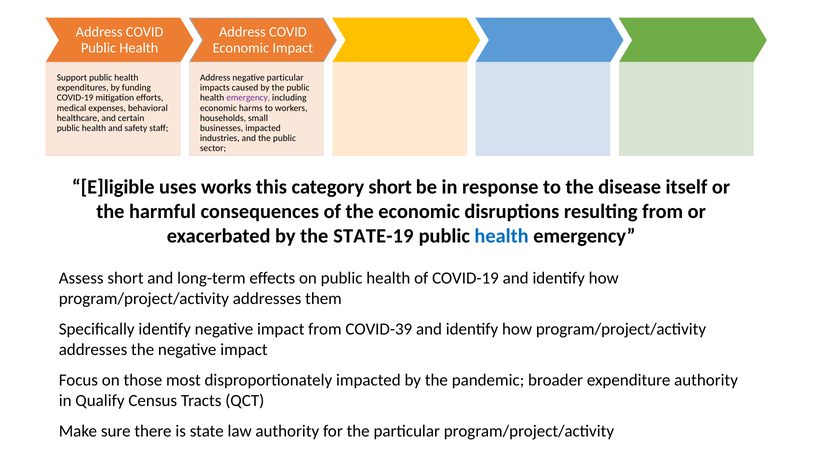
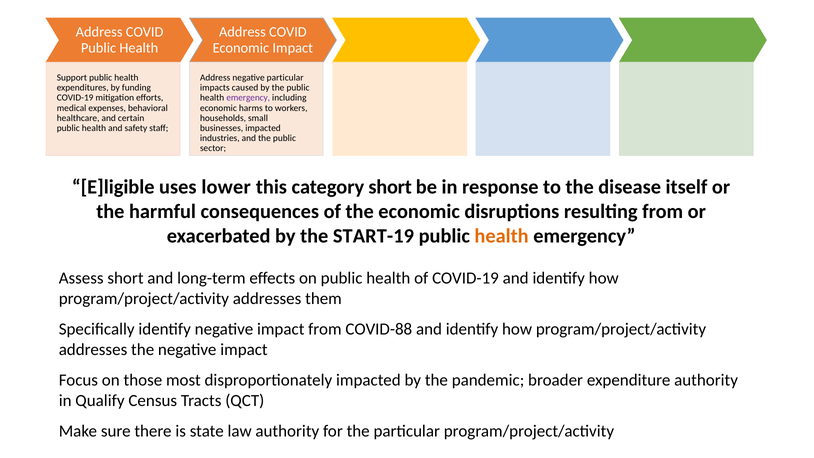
works: works -> lower (226, 187)
STATE-19: STATE-19 -> START-19 (373, 236)
health colour: blue -> orange (502, 236)
COVID-39: COVID-39 -> COVID-88 (379, 329)
